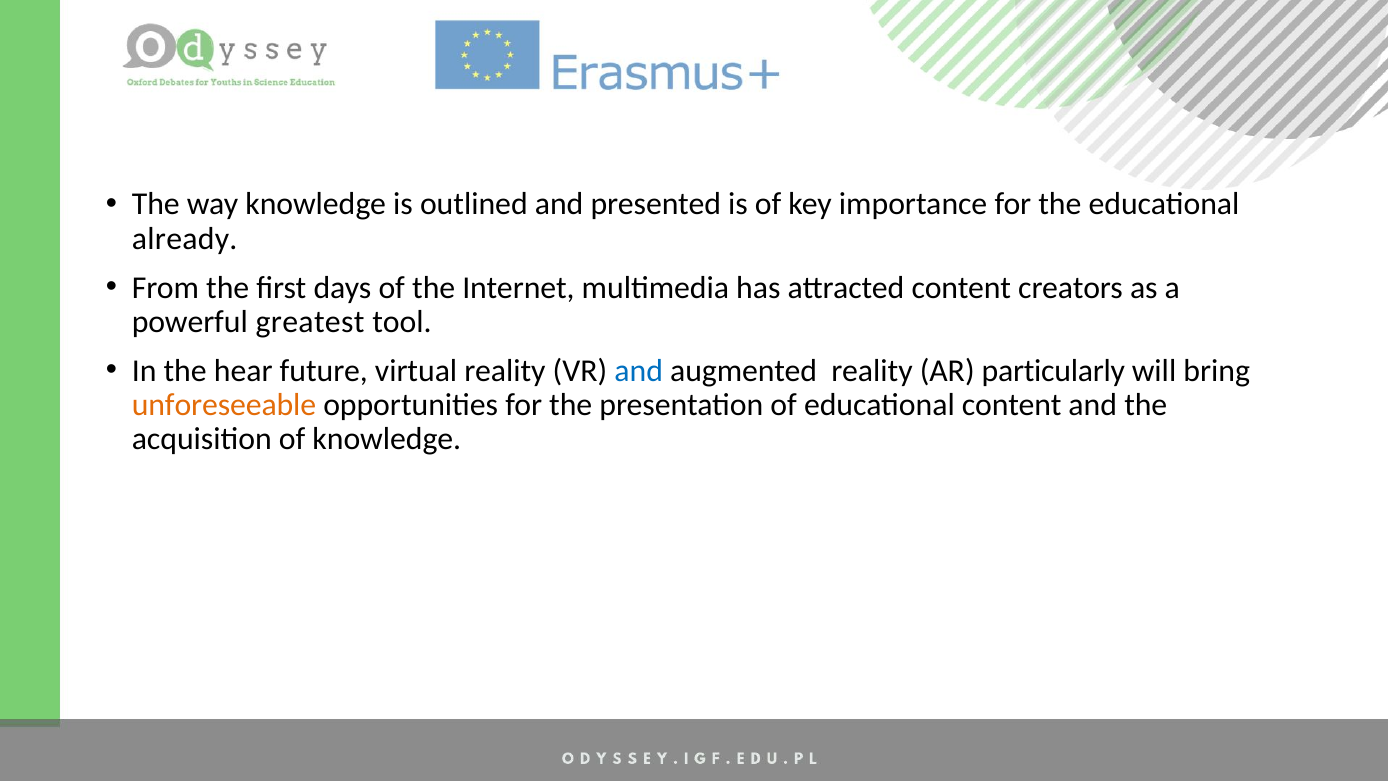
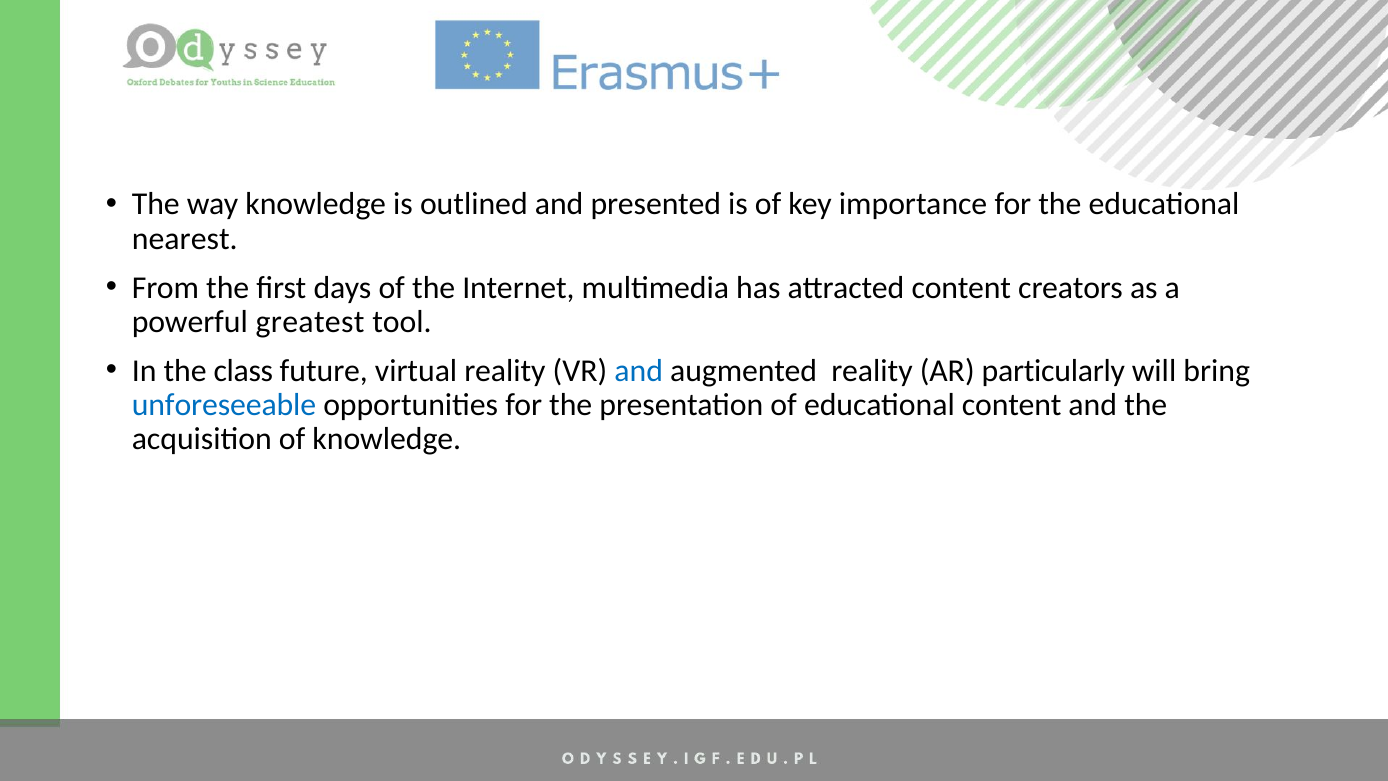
already: already -> nearest (185, 239)
hear: hear -> class (243, 370)
unforeseeable colour: orange -> blue (224, 405)
